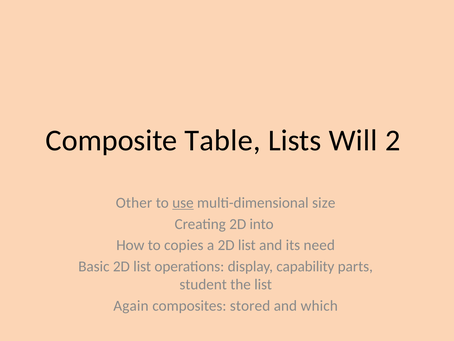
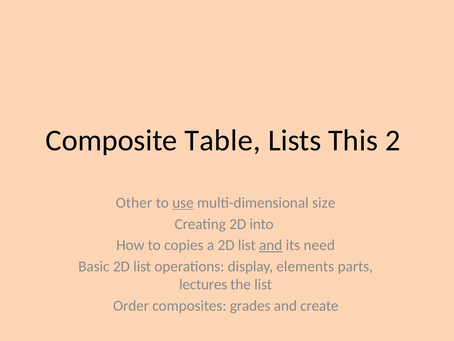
Will: Will -> This (353, 140)
and underline: none -> present (271, 245)
capability: capability -> elements (305, 266)
student: student -> lectures (203, 284)
Again: Again -> Order (131, 305)
stored: stored -> grades (250, 305)
which: which -> create (319, 305)
